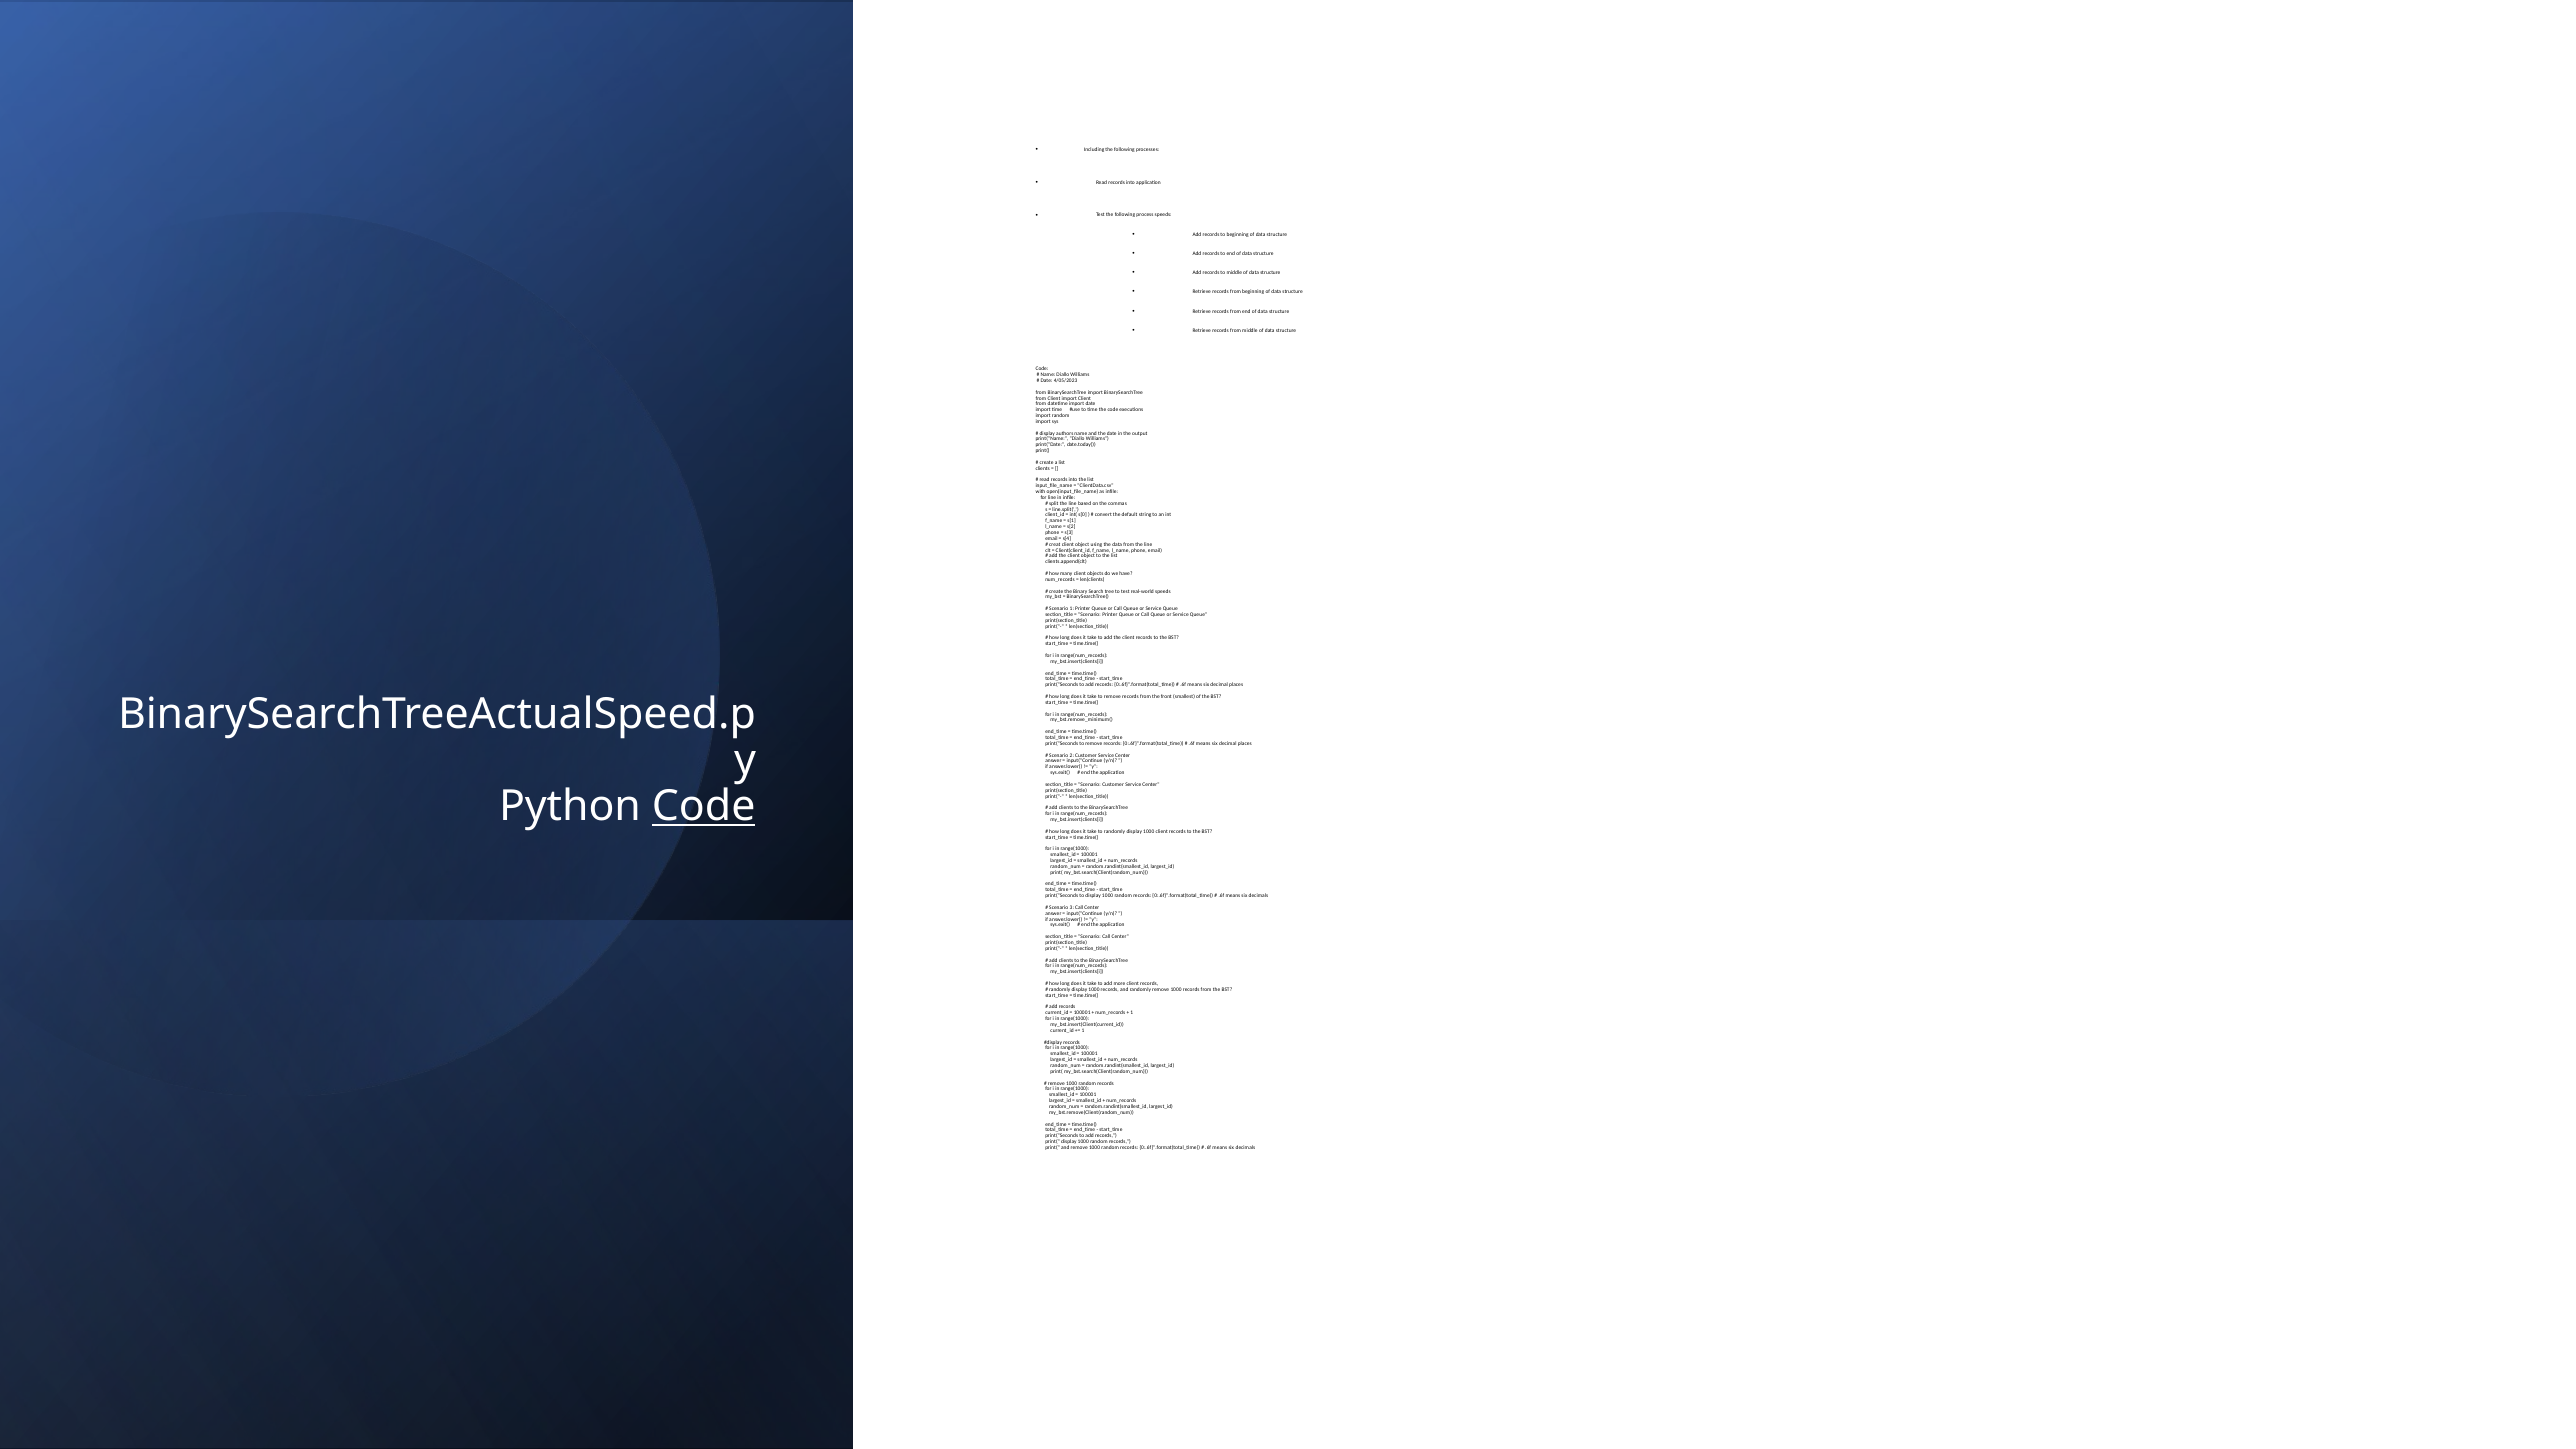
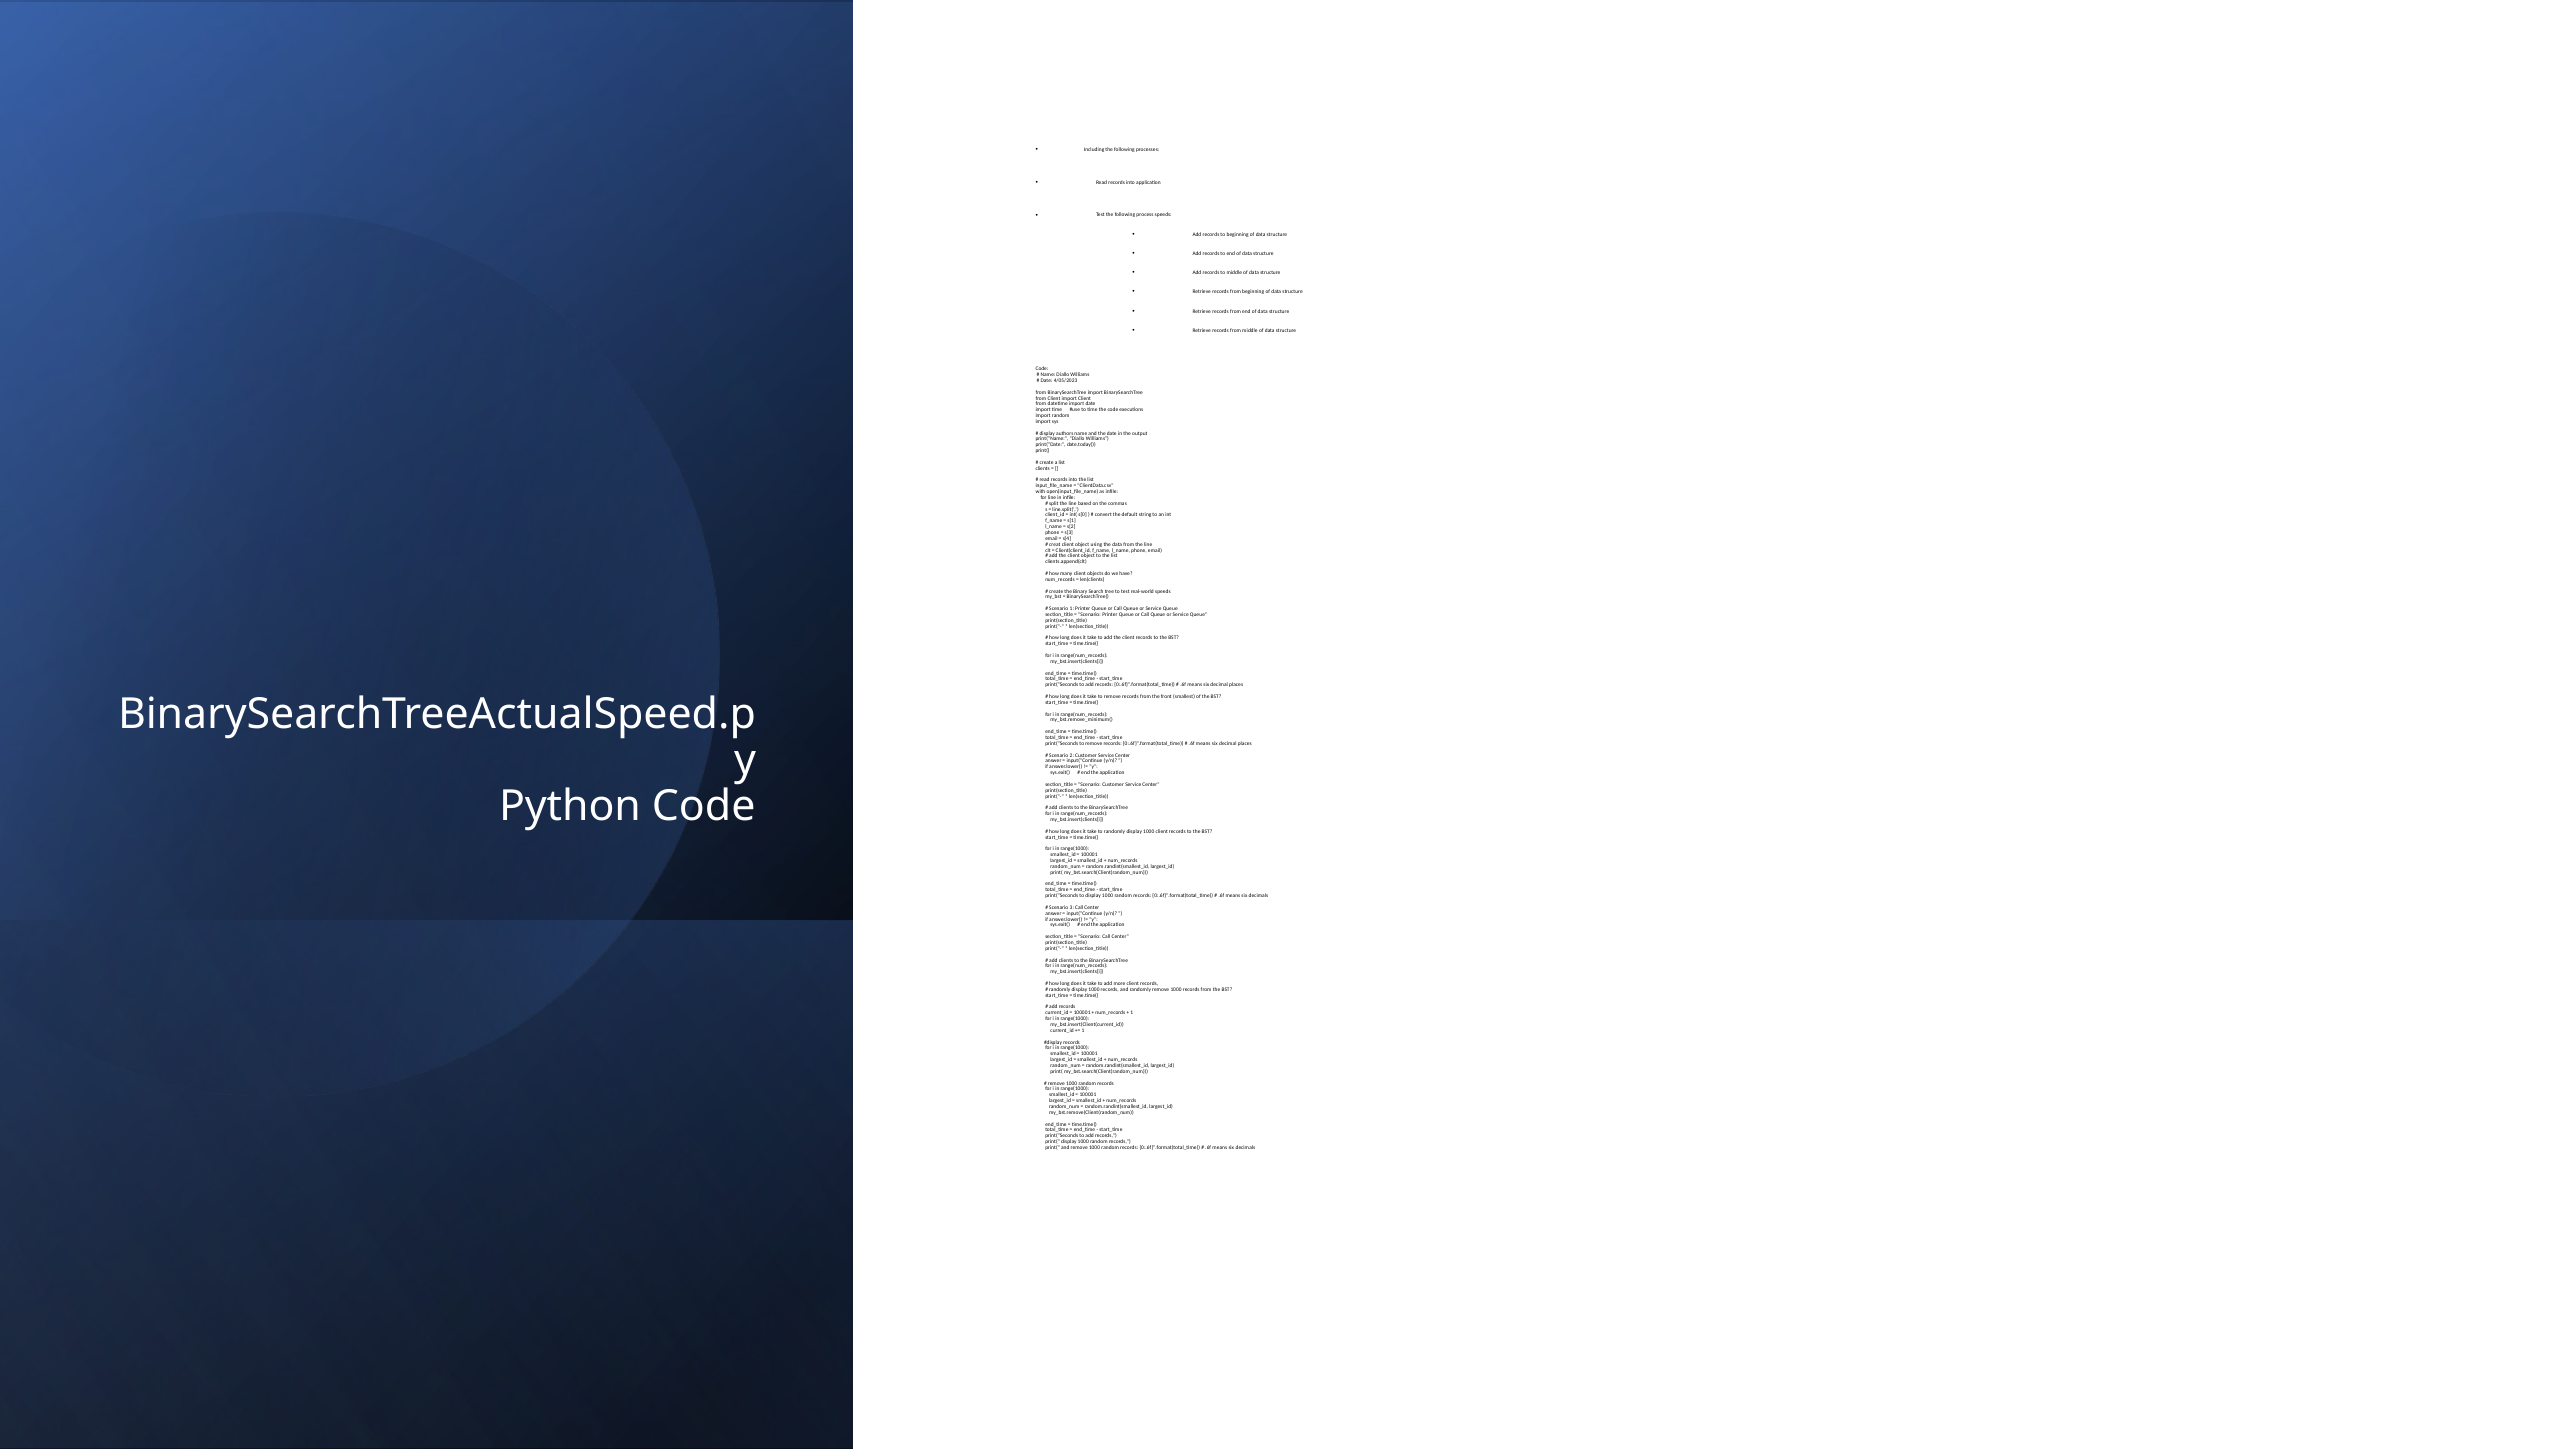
Code underline: present -> none (704, 807)
